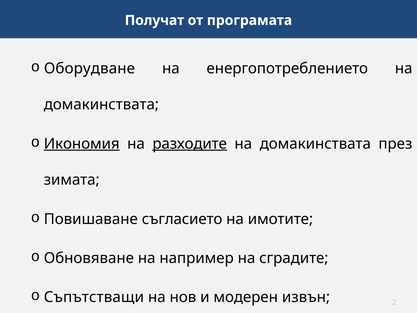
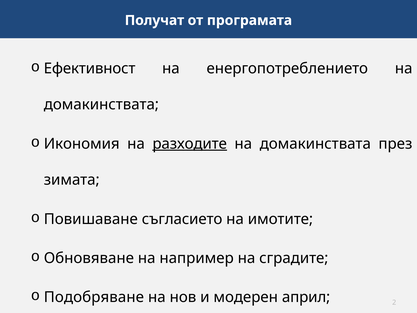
Оборудване: Оборудване -> Ефективност (90, 68)
Икономия underline: present -> none (82, 144)
Съпътстващи: Съпътстващи -> Подобряване (94, 297)
извън: извън -> април (306, 297)
